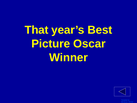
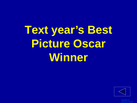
That: That -> Text (36, 30)
